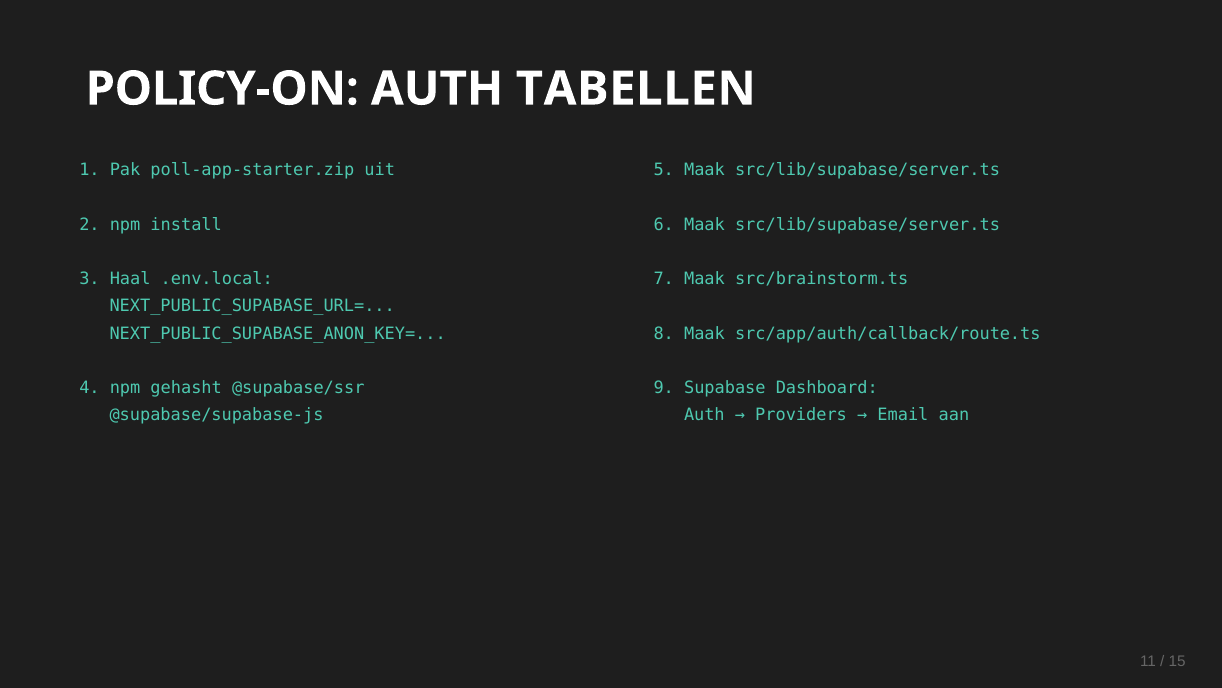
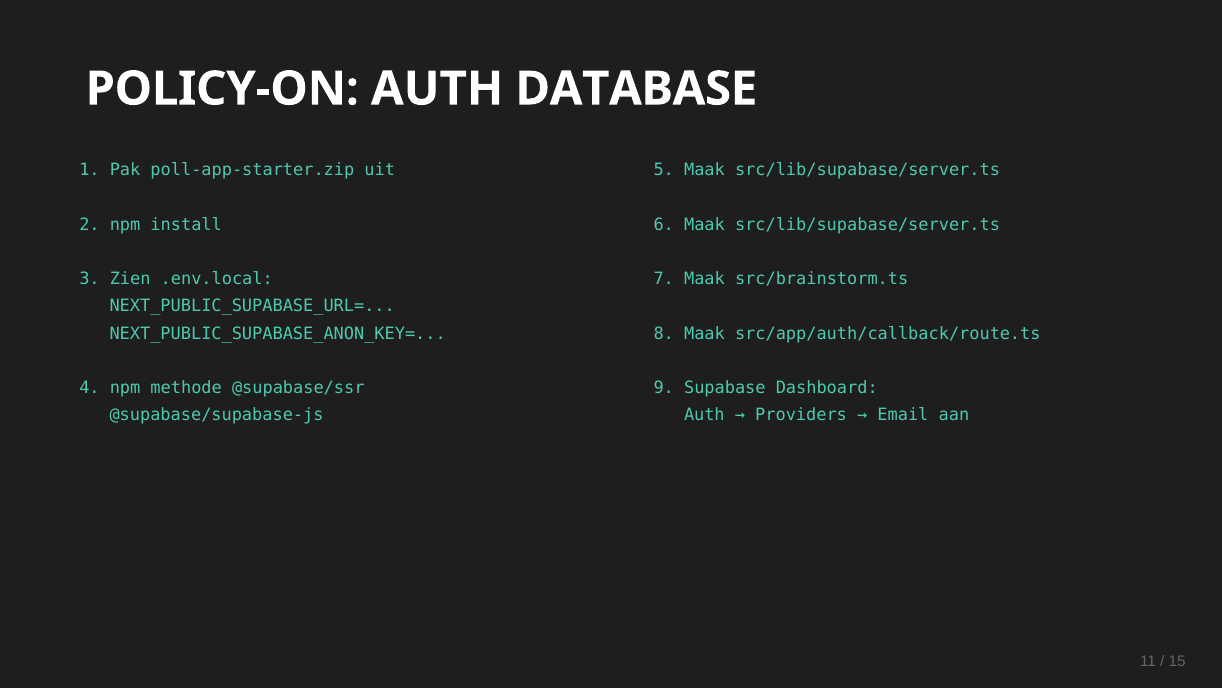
TABELLEN: TABELLEN -> DATABASE (636, 89)
Haal: Haal -> Zien (130, 279)
gehasht: gehasht -> methode (186, 388)
